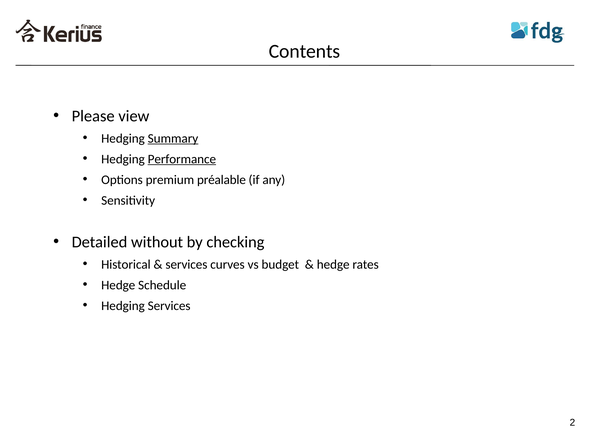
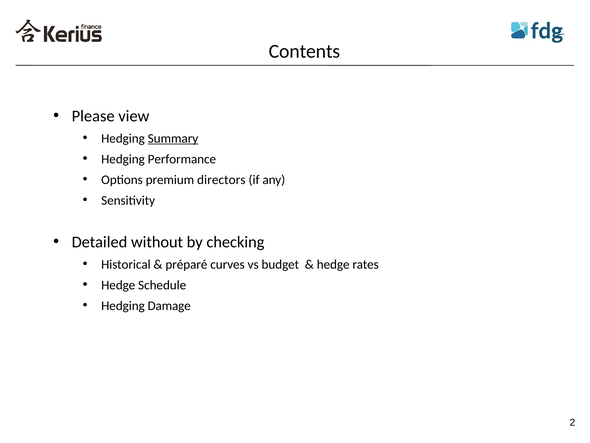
Performance underline: present -> none (182, 159)
préalable: préalable -> directors (221, 180)
services: services -> préparé (186, 264)
Hedging Services: Services -> Damage (169, 305)
